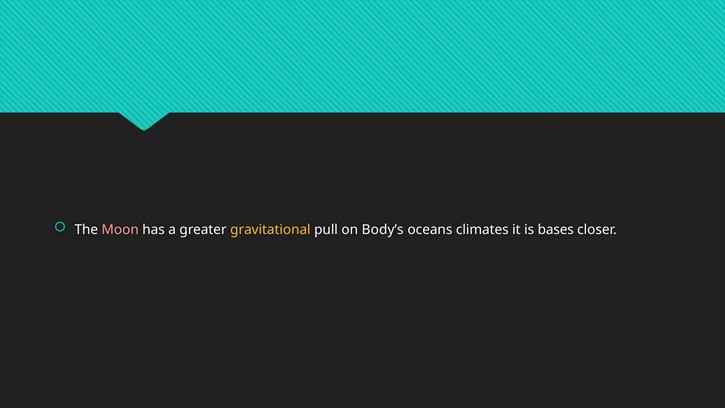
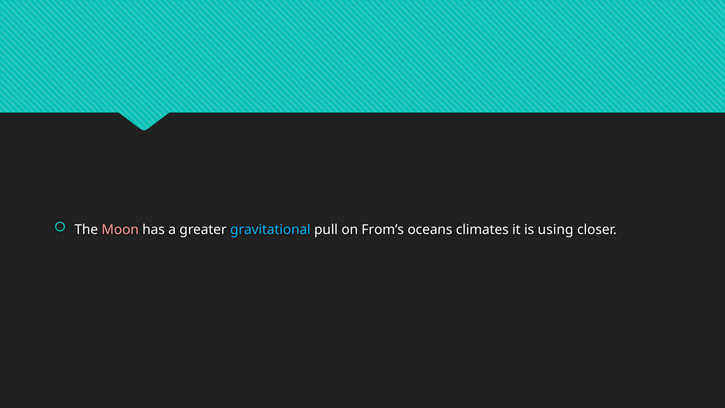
gravitational colour: yellow -> light blue (270, 229)
Body’s: Body’s -> From’s (383, 229)
bases: bases -> using (556, 229)
